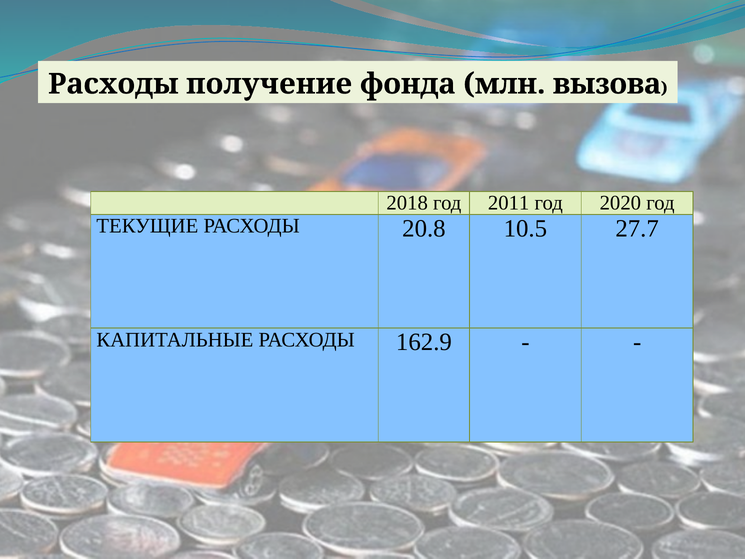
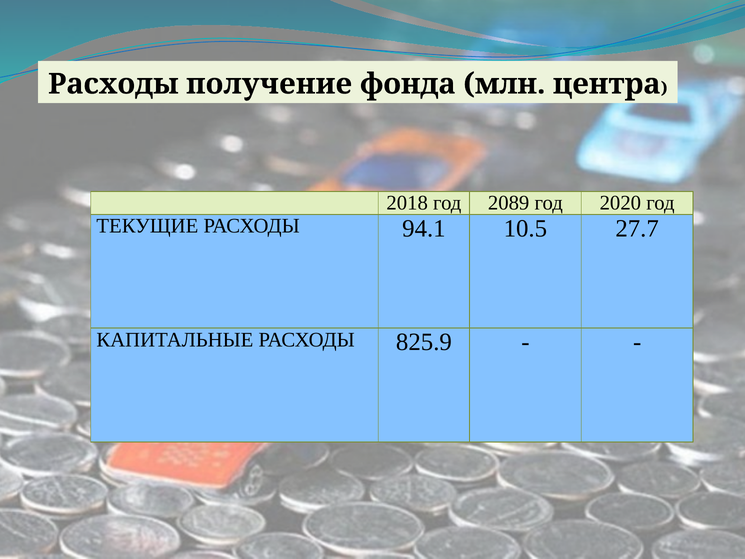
вызова: вызова -> центра (607, 84)
2011: 2011 -> 2089 (509, 203)
20.8: 20.8 -> 94.1 (424, 228)
162.9: 162.9 -> 825.9 (424, 342)
